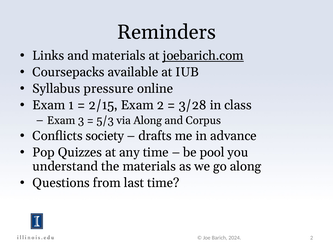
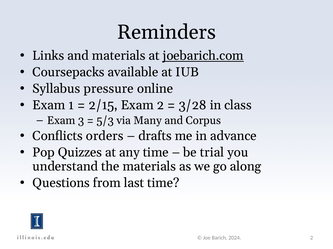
via Along: Along -> Many (148, 121)
society: society -> orders (105, 136)
pool: pool -> trial (212, 153)
